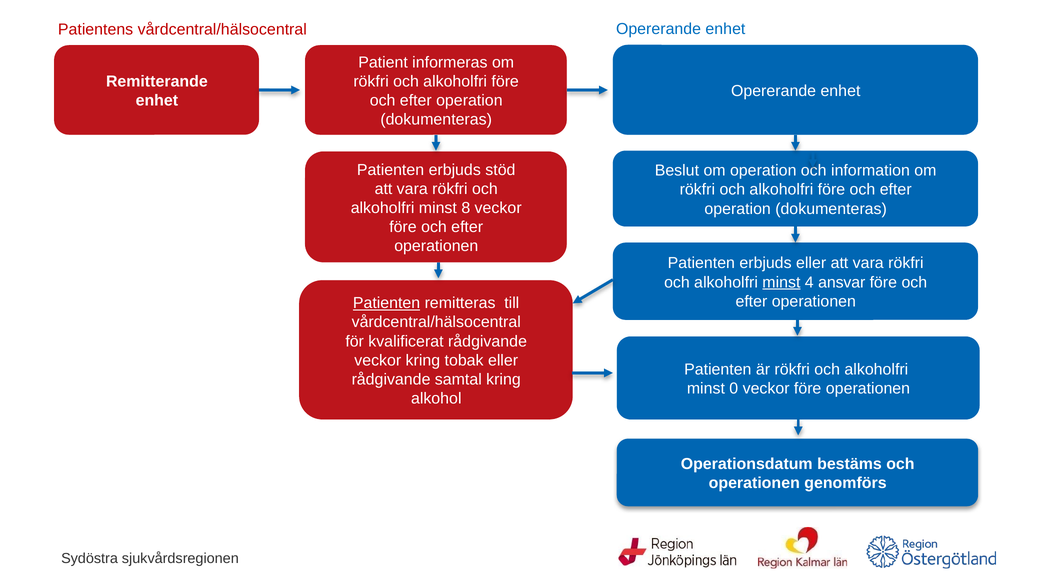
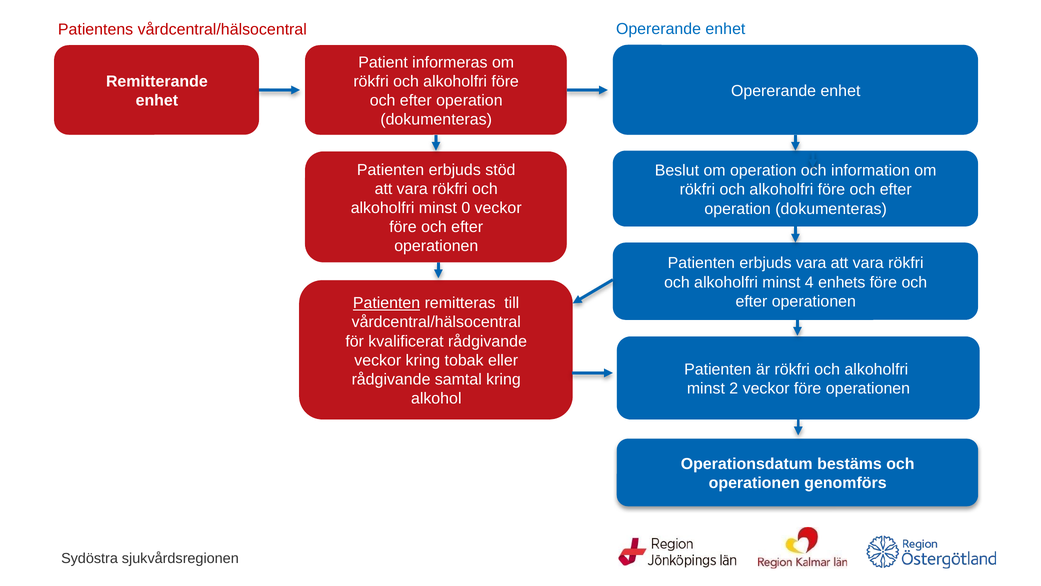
8: 8 -> 0 (466, 208)
erbjuds eller: eller -> vara (811, 263)
minst underline: present -> none (781, 282)
ansvar: ansvar -> enhets (842, 282)
0: 0 -> 2 (734, 388)
